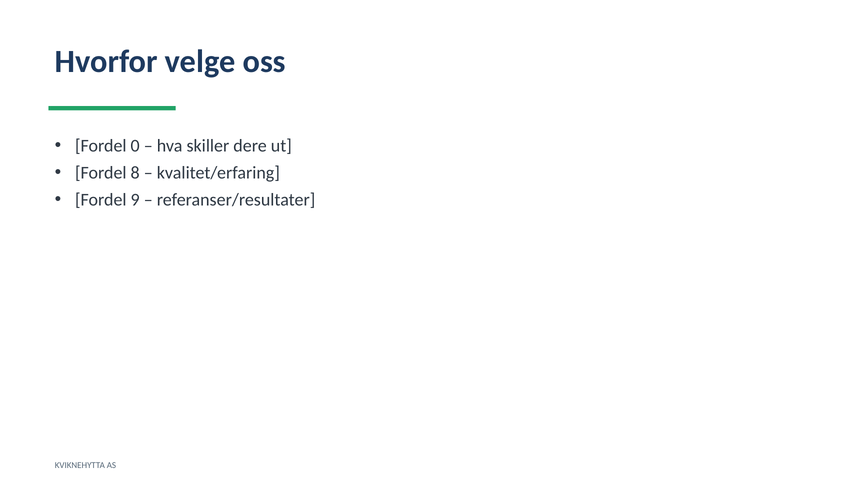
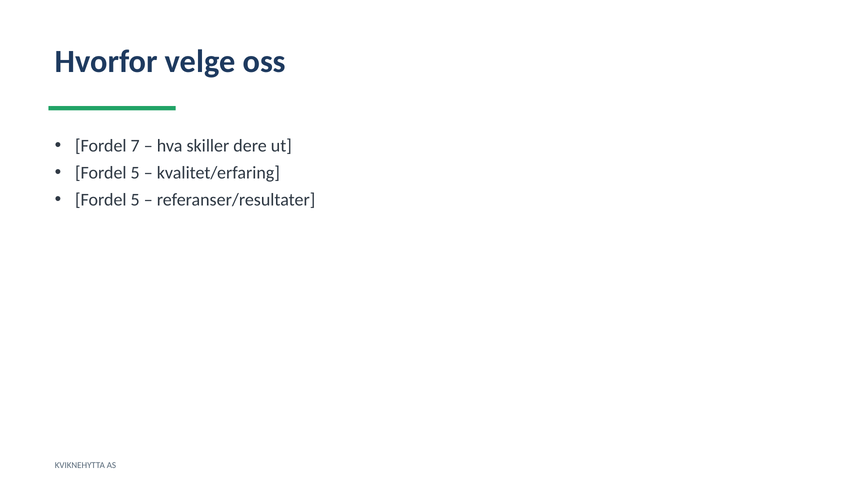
0: 0 -> 7 (135, 146)
8: 8 -> 5 (135, 173)
9: 9 -> 5 (135, 200)
